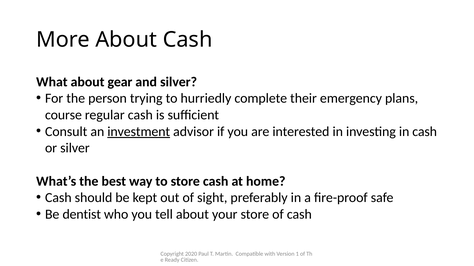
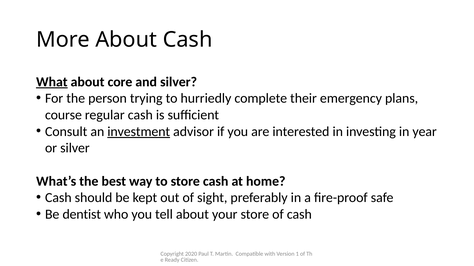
What underline: none -> present (52, 82)
gear: gear -> core (120, 82)
in cash: cash -> year (425, 132)
